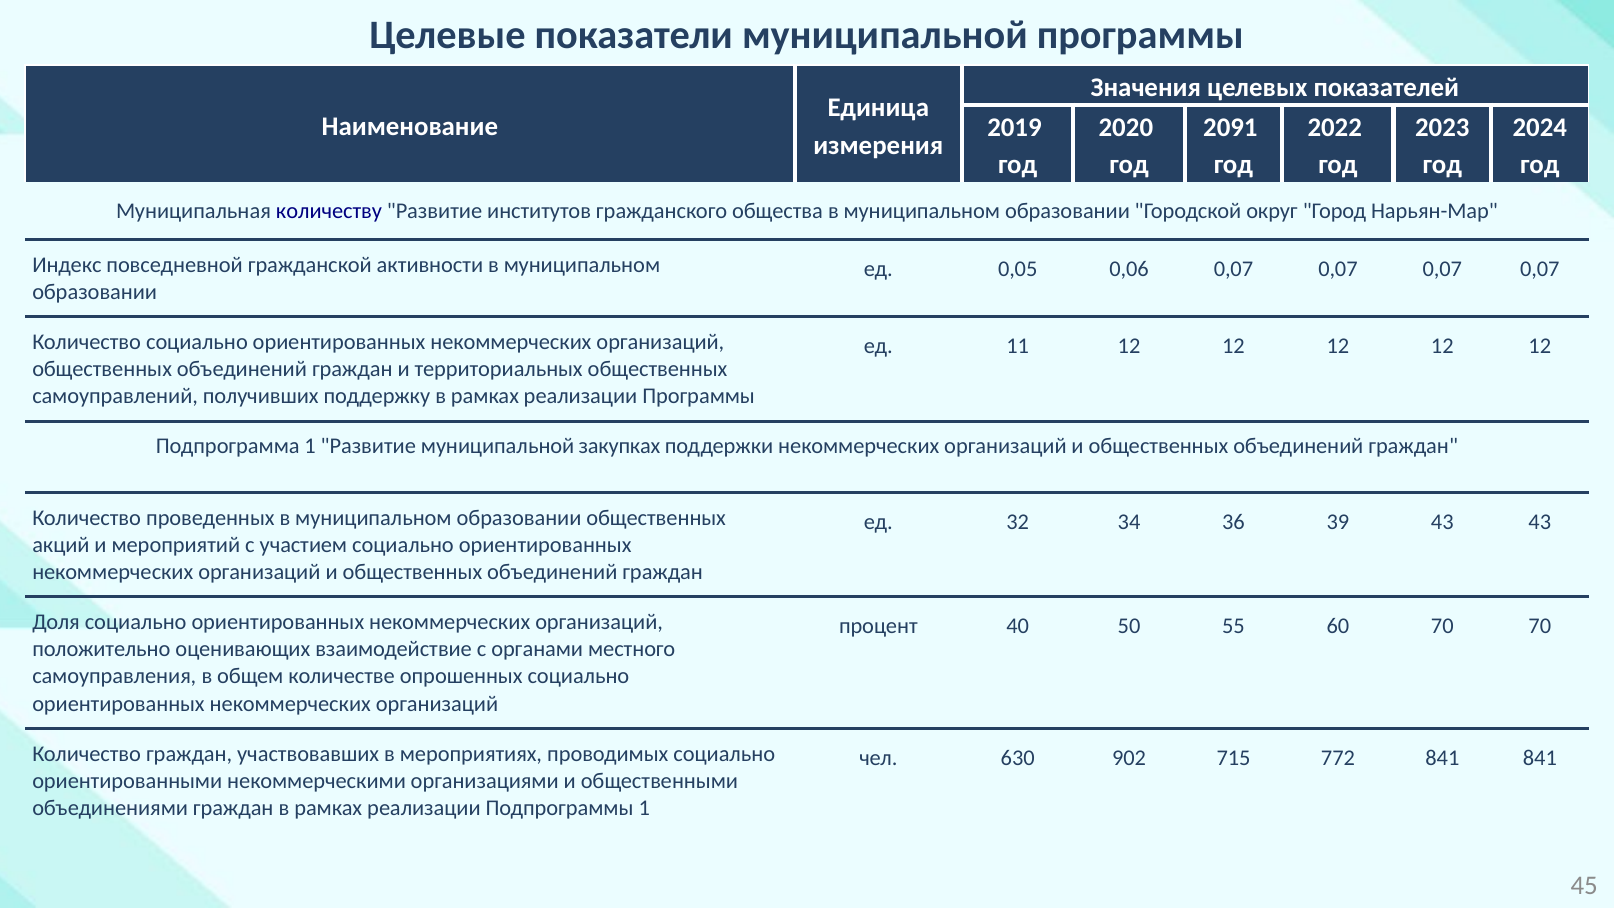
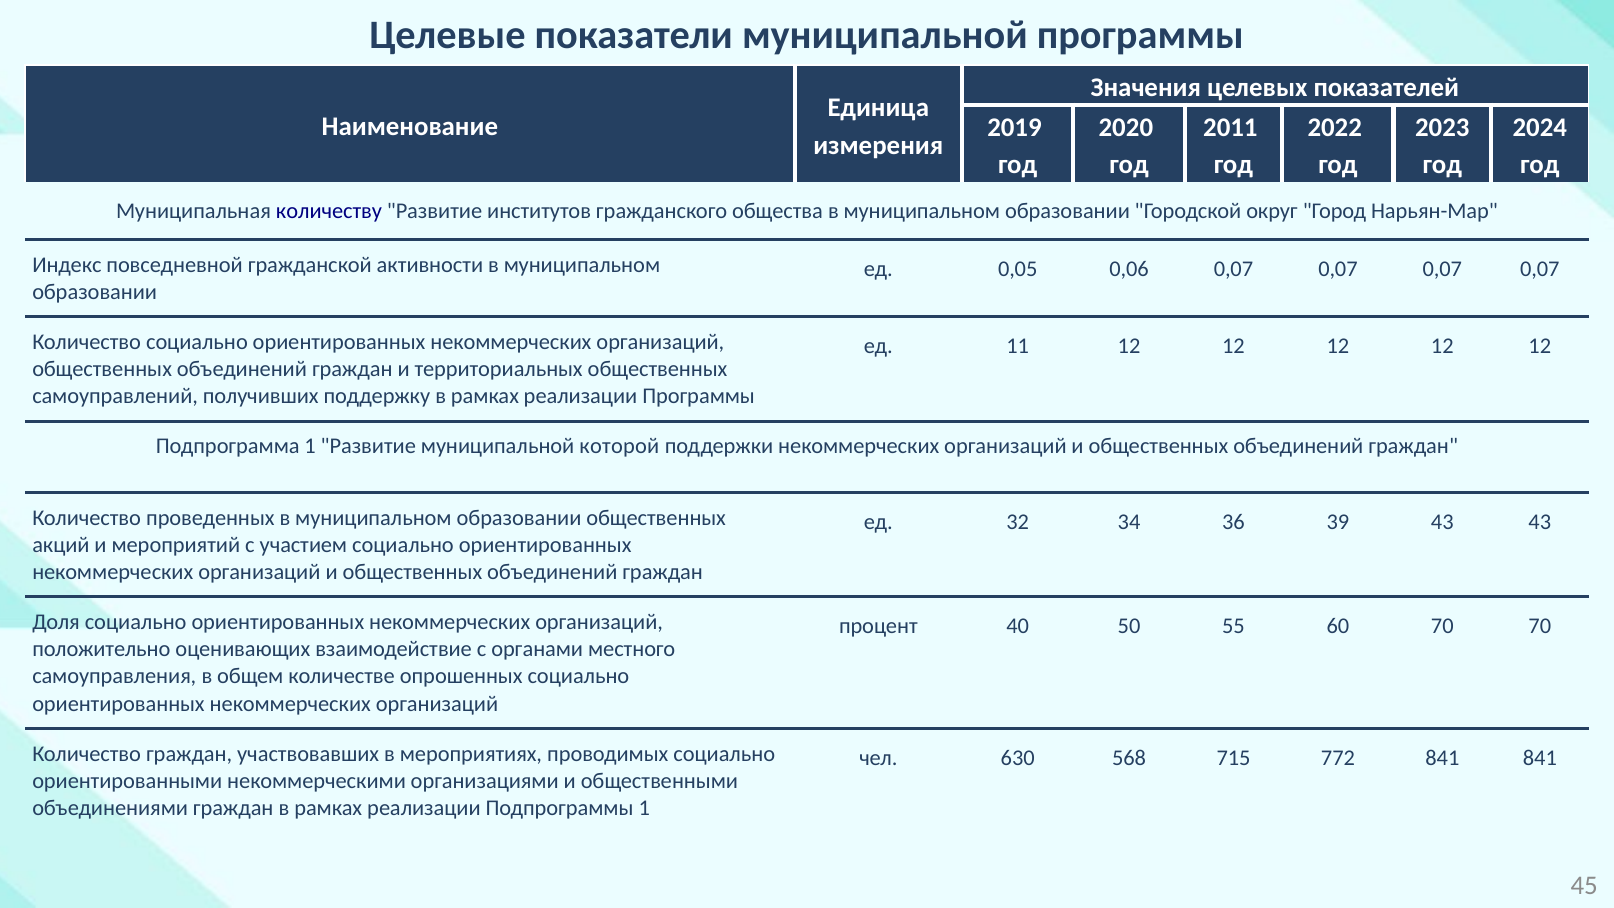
2091: 2091 -> 2011 (1230, 127)
закупках: закупках -> которой (619, 446)
902: 902 -> 568 (1129, 758)
